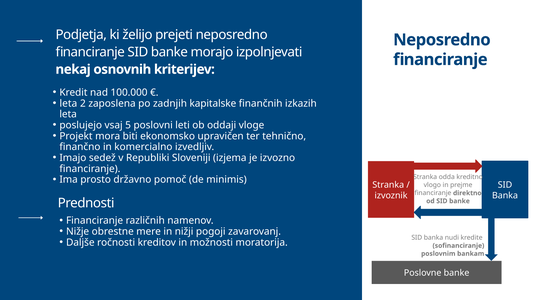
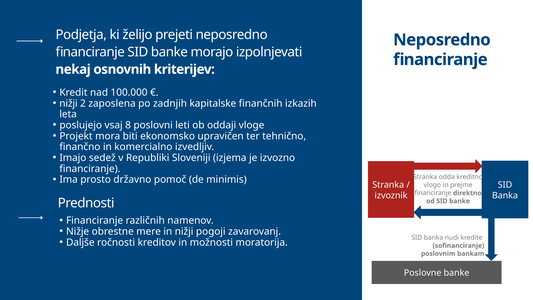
leta: leta -> nižji (68, 103)
5: 5 -> 8 (128, 125)
